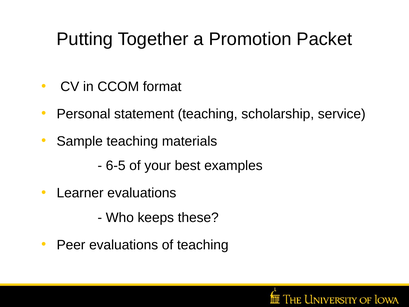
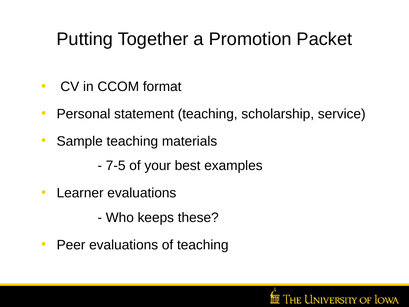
6-5: 6-5 -> 7-5 (116, 166)
